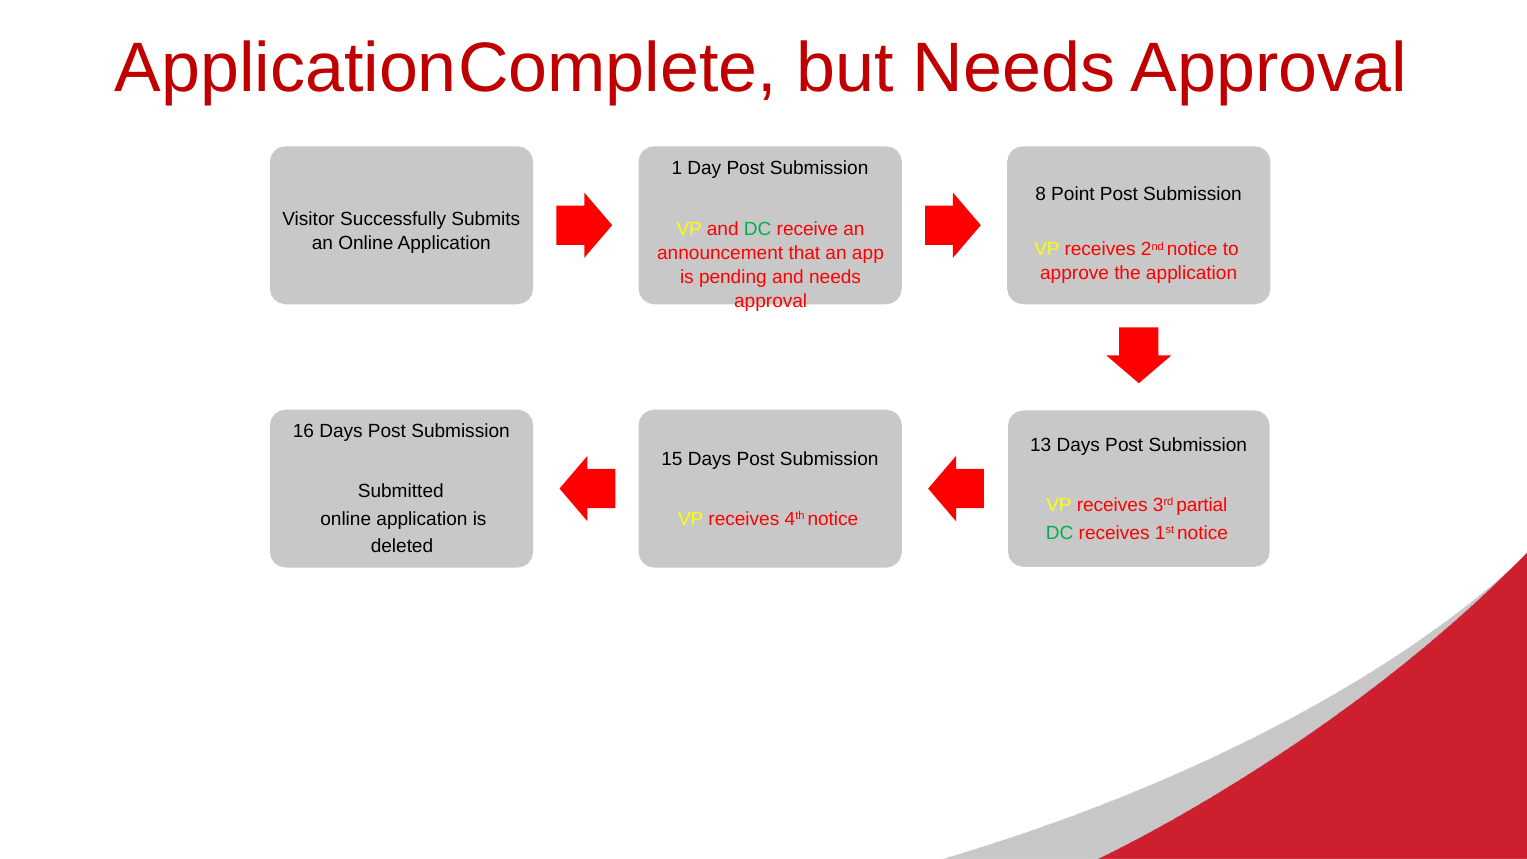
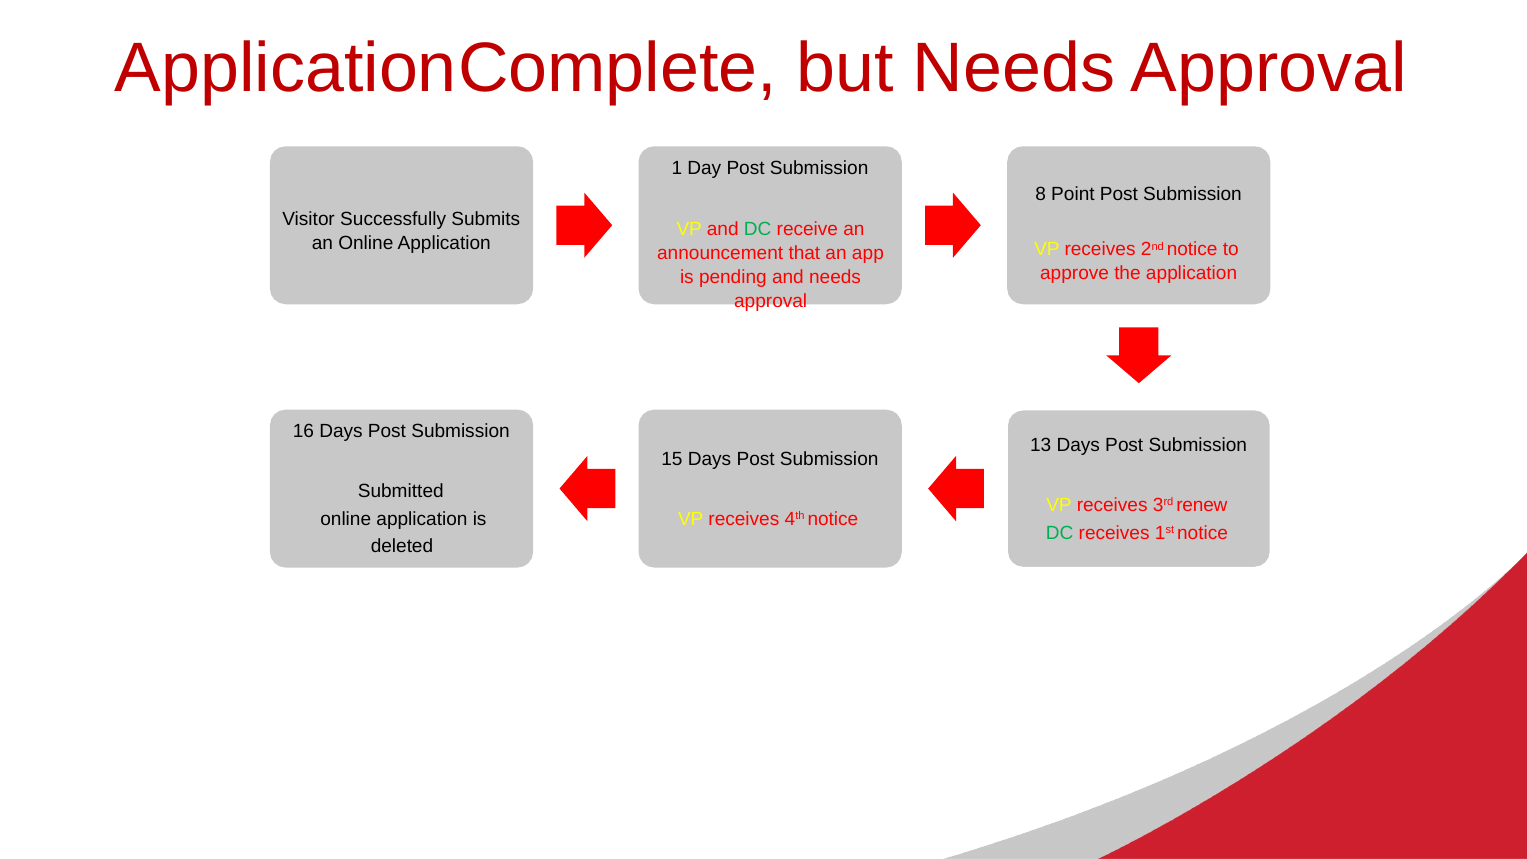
partial: partial -> renew (1202, 505)
